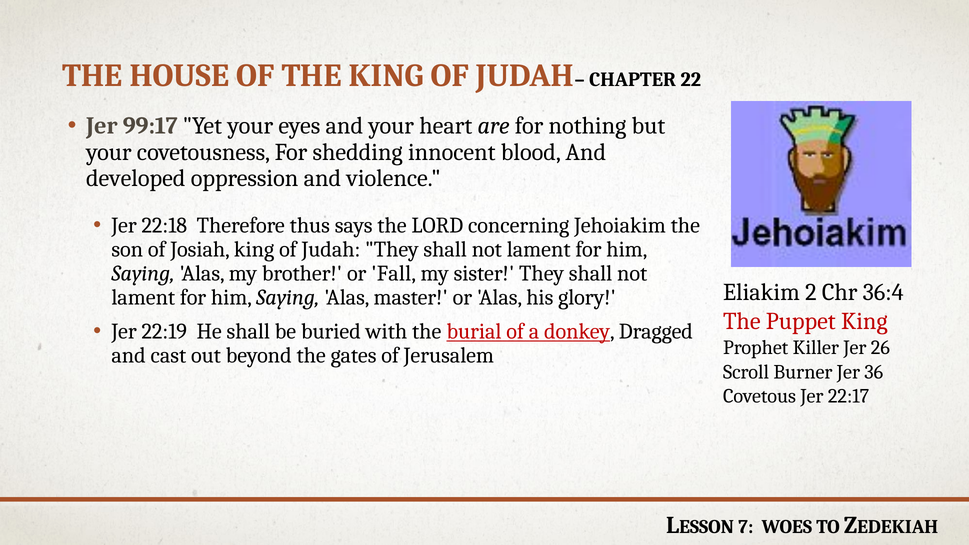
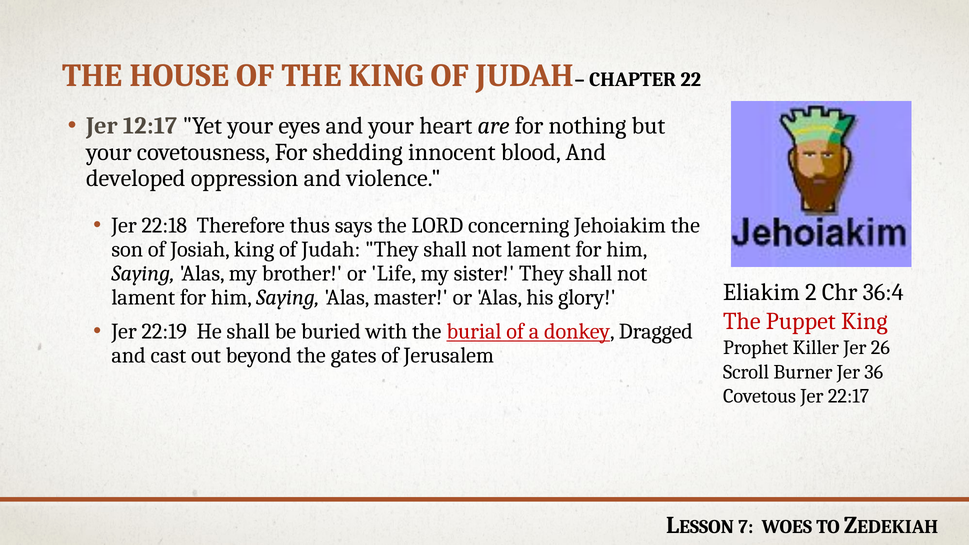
99:17: 99:17 -> 12:17 (150, 126)
Fall: Fall -> Life (394, 273)
